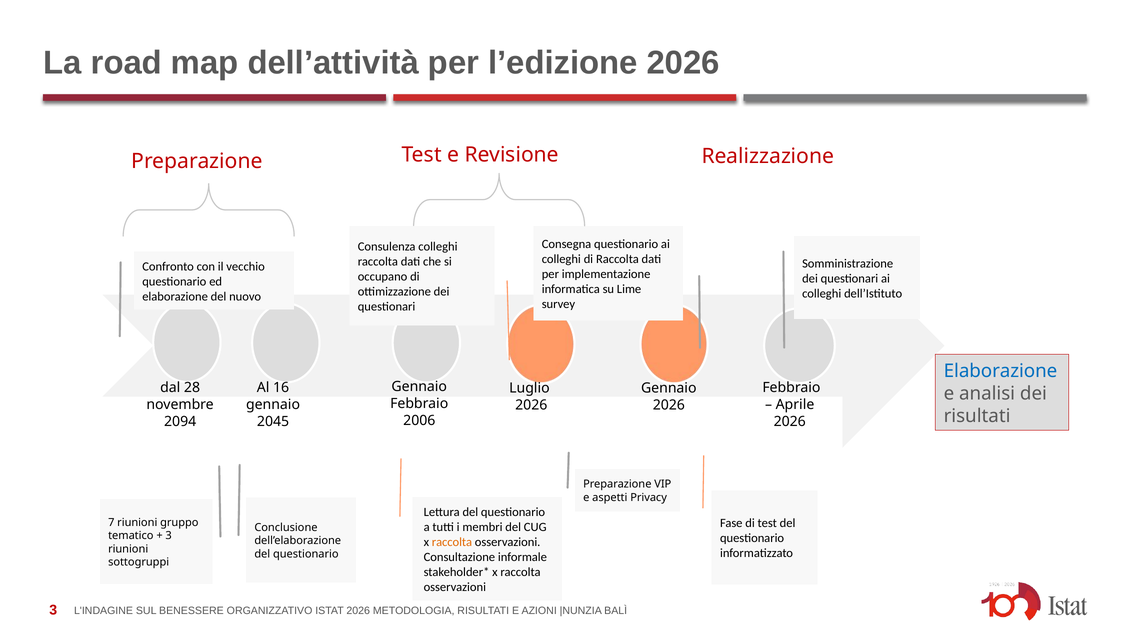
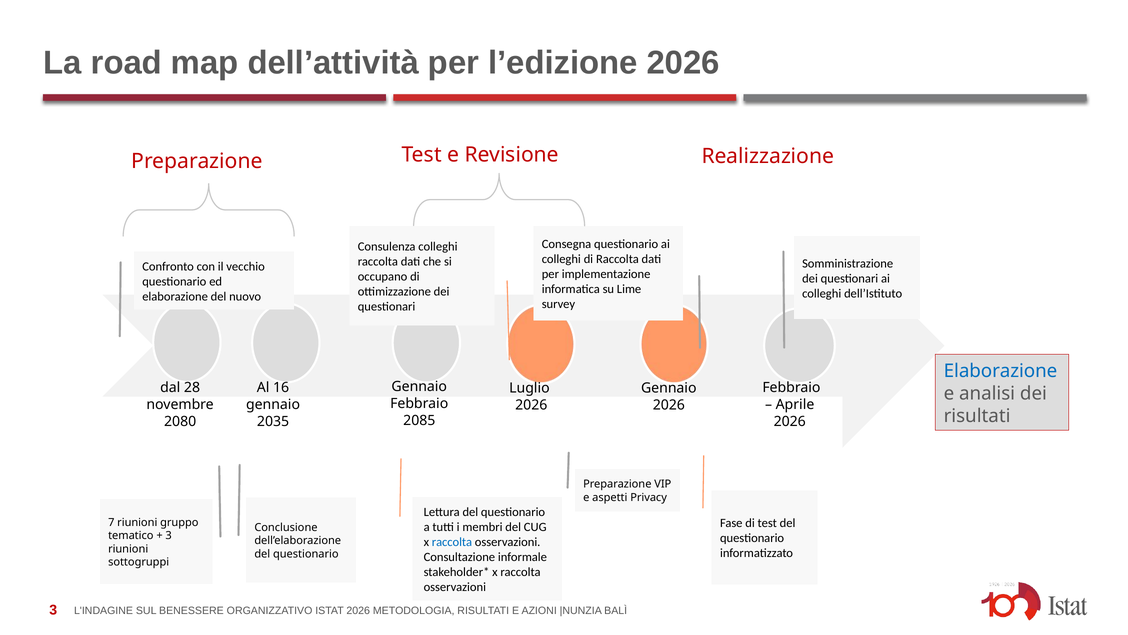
2006: 2006 -> 2085 (419, 420)
2094: 2094 -> 2080 (180, 421)
2045: 2045 -> 2035 (273, 421)
raccolta colour: orange -> blue (452, 542)
